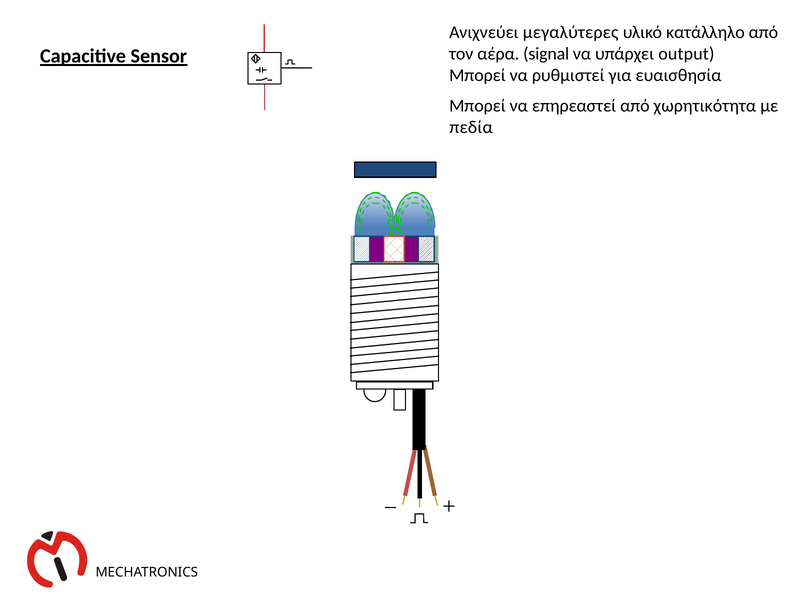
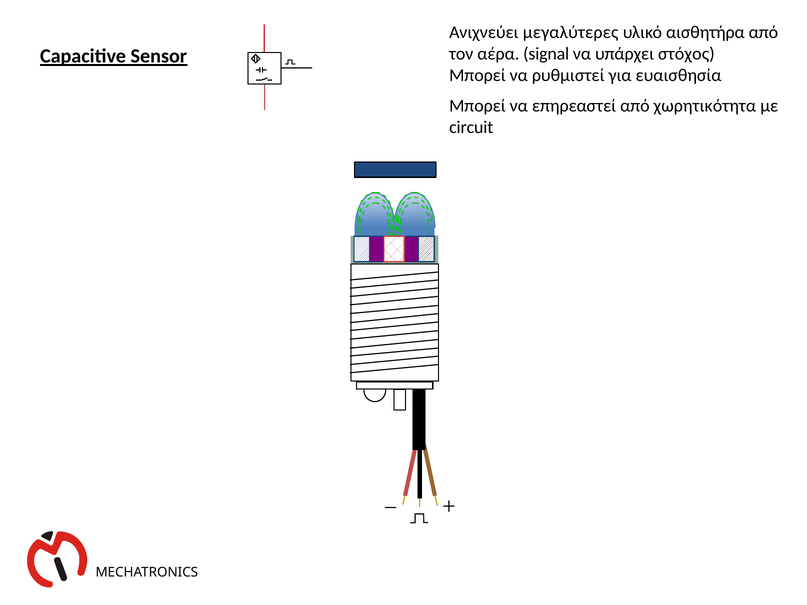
κατάλληλο: κατάλληλο -> αισθητήρα (705, 33)
output: output -> στόχος (686, 54)
πεδία: πεδία -> circuit (471, 128)
